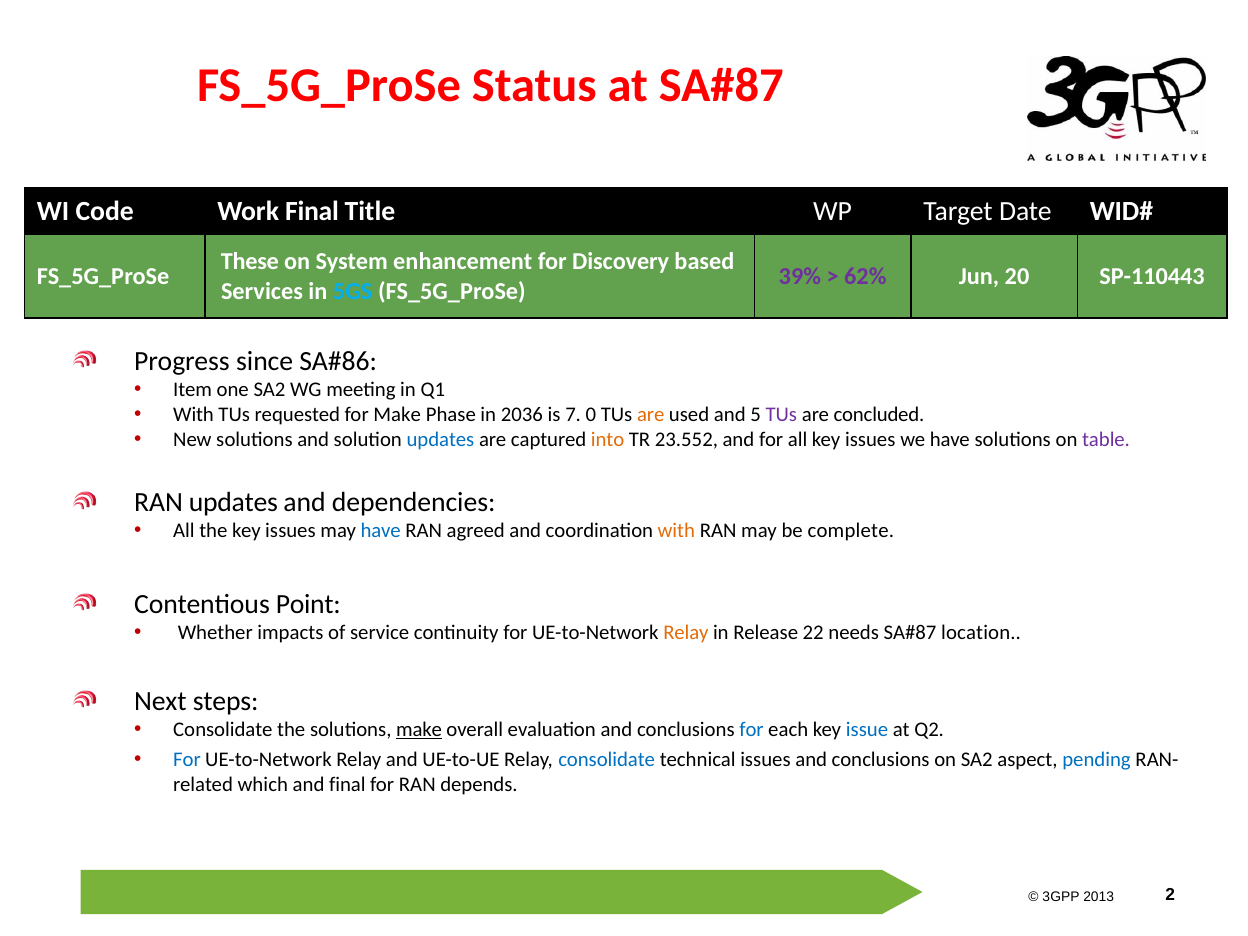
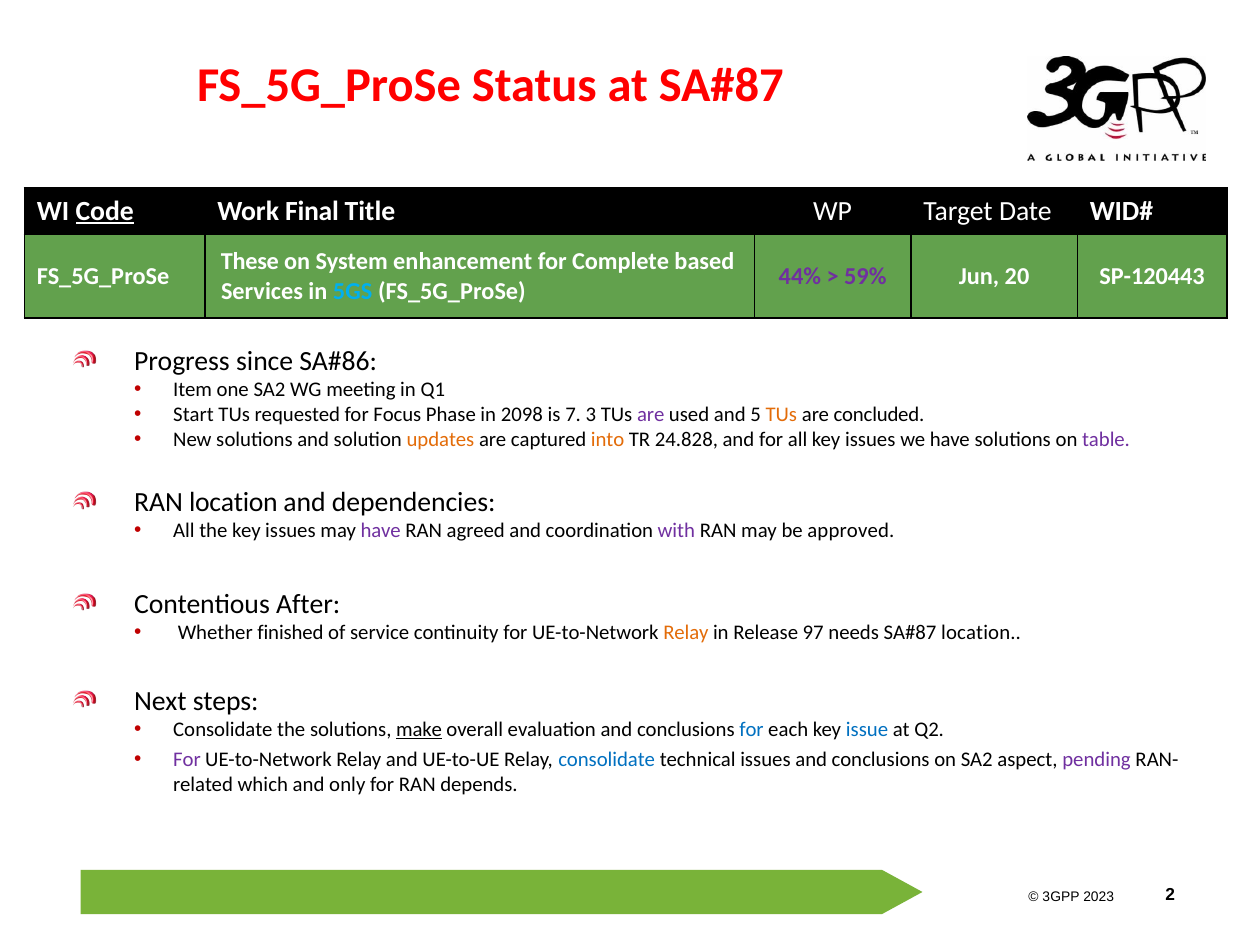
Code underline: none -> present (105, 211)
Discovery: Discovery -> Complete (621, 262)
39%: 39% -> 44% (800, 276)
62%: 62% -> 59% (865, 276)
SP-110443: SP-110443 -> SP-120443 (1152, 276)
With: With -> Start (193, 414)
for Make: Make -> Focus (397, 414)
2036: 2036 -> 2098 (522, 414)
0: 0 -> 3 (591, 414)
are colour: orange -> purple (651, 414)
TUs colour: purple -> orange (781, 414)
updates colour: blue -> orange (440, 439)
23.552: 23.552 -> 24.828 (686, 439)
RAN updates: updates -> location (233, 502)
have colour: blue -> purple (381, 531)
with colour: orange -> purple (676, 531)
complete: complete -> approved (851, 531)
Point: Point -> After (308, 604)
impacts: impacts -> finished (290, 633)
22: 22 -> 97 (813, 633)
For colour: blue -> purple (187, 760)
pending colour: blue -> purple (1097, 760)
and final: final -> only (347, 785)
2013: 2013 -> 2023 (1099, 897)
